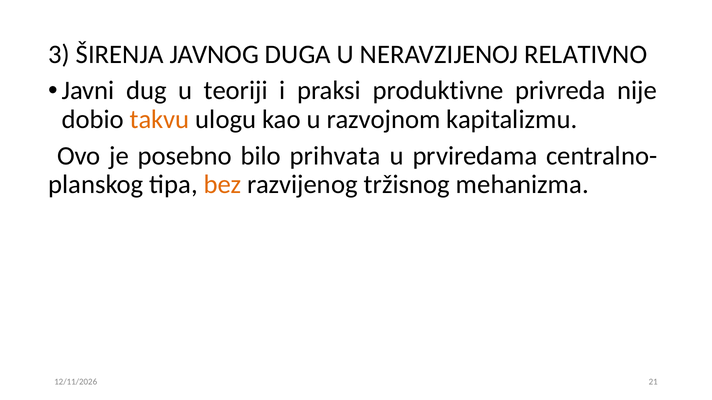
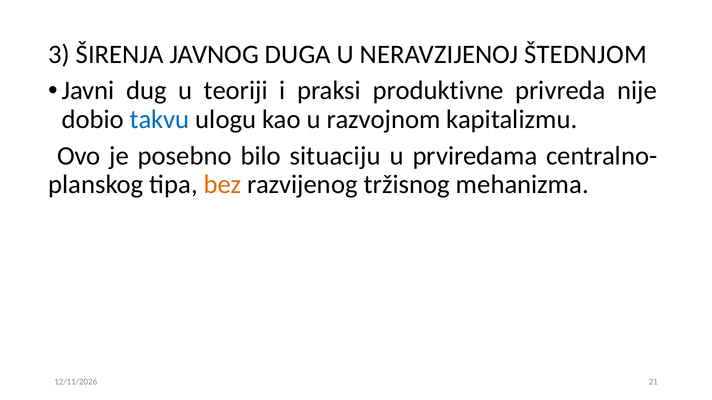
RELATIVNO: RELATIVNO -> ŠTEDNJOM (586, 55)
takvu colour: orange -> blue (160, 120)
prihvata: prihvata -> situaciju (335, 156)
